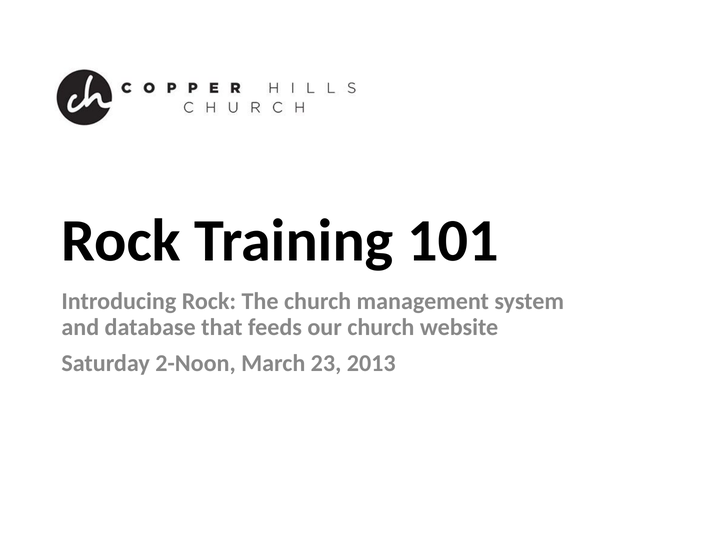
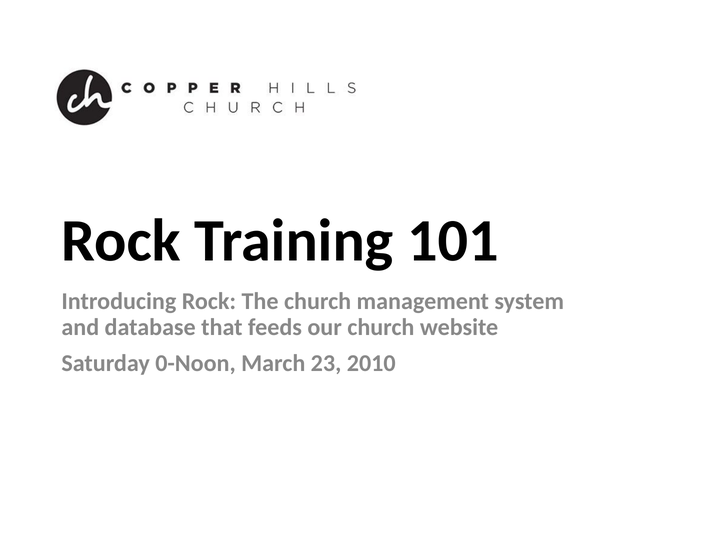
2-Noon: 2-Noon -> 0-Noon (195, 363)
2013: 2013 -> 2010 (371, 363)
